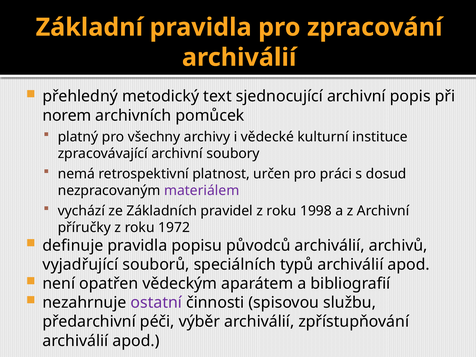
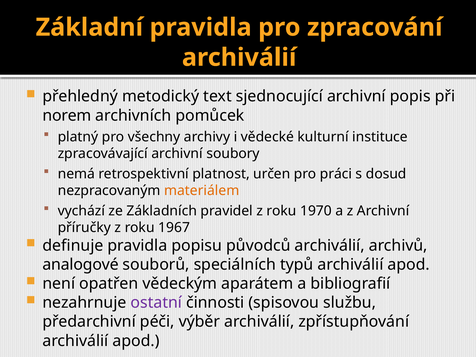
materiálem colour: purple -> orange (202, 191)
1998: 1998 -> 1970 (316, 211)
1972: 1972 -> 1967 (174, 228)
vyjadřující: vyjadřující -> analogové (81, 265)
